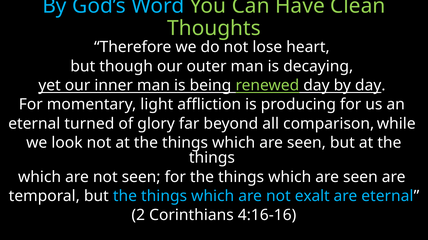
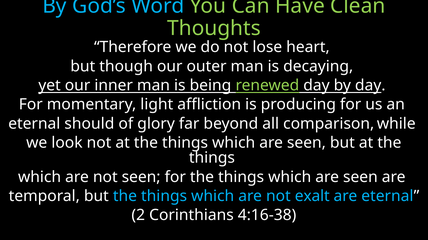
turned: turned -> should (89, 124)
4:16-16: 4:16-16 -> 4:16-38 (267, 216)
